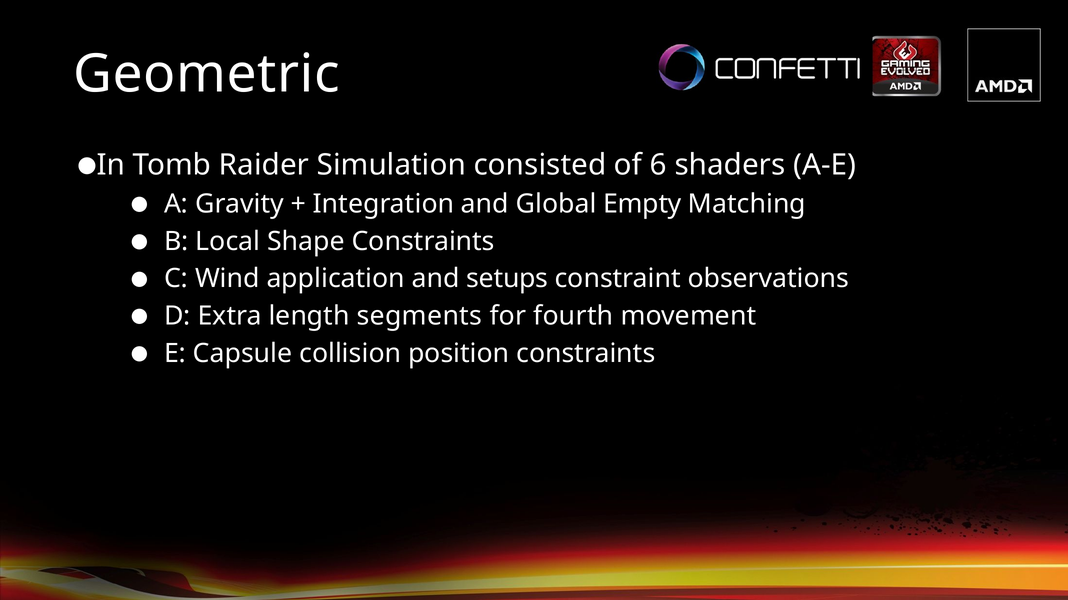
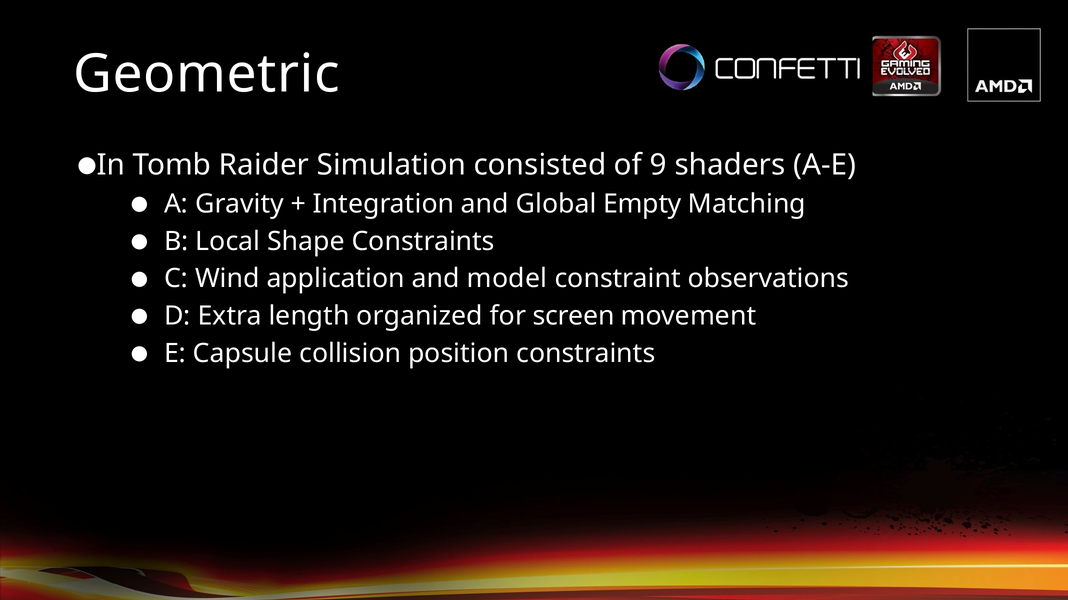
6: 6 -> 9 (658, 165)
setups: setups -> model (507, 279)
segments: segments -> organized (420, 316)
fourth: fourth -> screen (574, 316)
